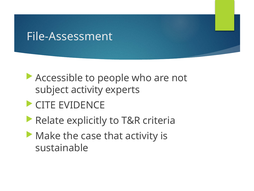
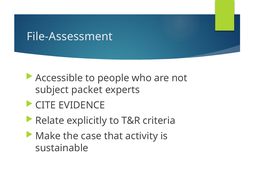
subject activity: activity -> packet (87, 90)
